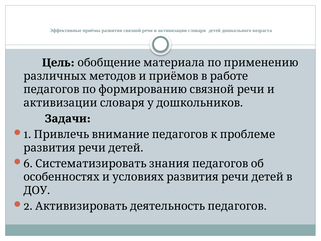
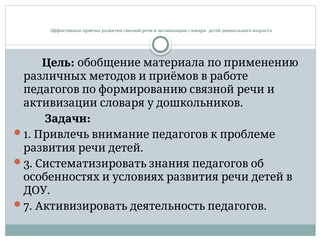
6: 6 -> 3 (28, 163)
2: 2 -> 7 (28, 206)
